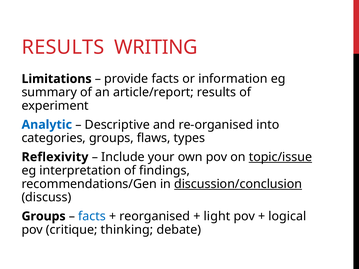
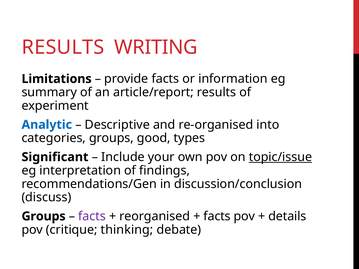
flaws: flaws -> good (154, 138)
Reflexivity: Reflexivity -> Significant (55, 157)
discussion/conclusion underline: present -> none (238, 184)
facts colour: blue -> purple (92, 216)
light: light -> facts (217, 216)
logical: logical -> details (287, 216)
